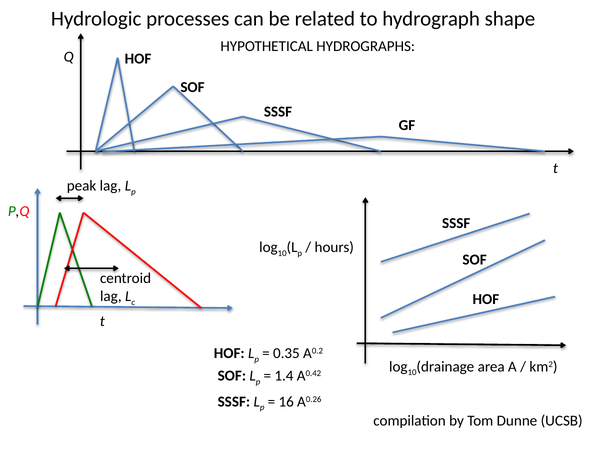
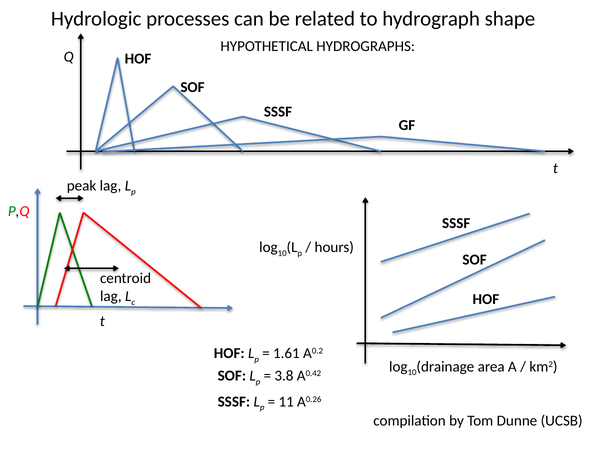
0.35: 0.35 -> 1.61 (286, 353)
1.4: 1.4 -> 3.8 (284, 376)
16: 16 -> 11 (286, 402)
